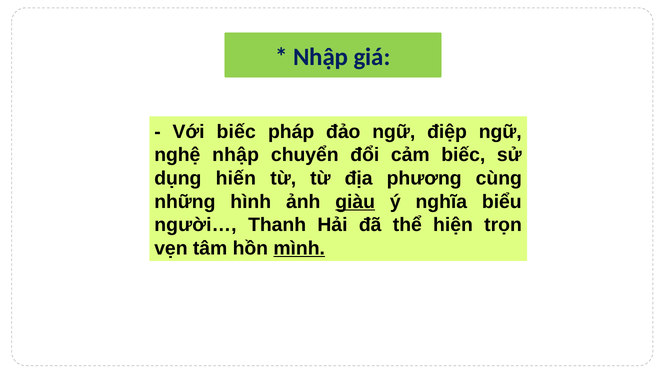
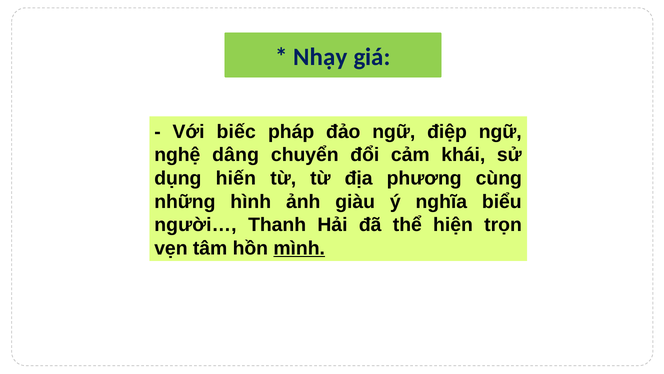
Nhập: Nhập -> Nhạy (320, 57)
nghệ nhập: nhập -> dâng (236, 155)
cảm biếc: biếc -> khái (463, 155)
giàu underline: present -> none (355, 201)
